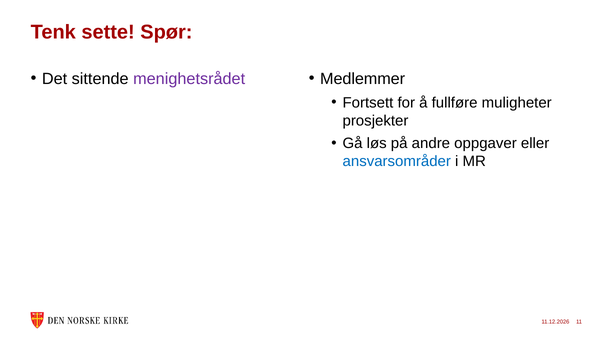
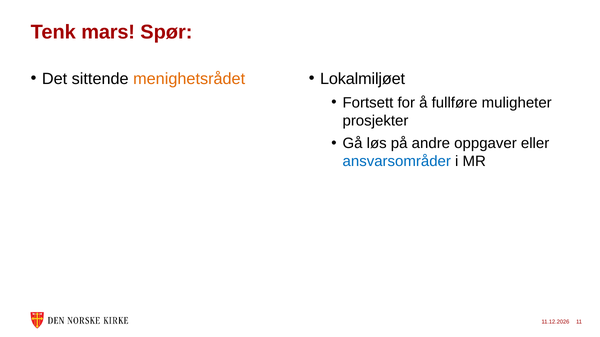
sette: sette -> mars (108, 32)
menighetsrådet colour: purple -> orange (189, 79)
Medlemmer: Medlemmer -> Lokalmiljøet (363, 79)
